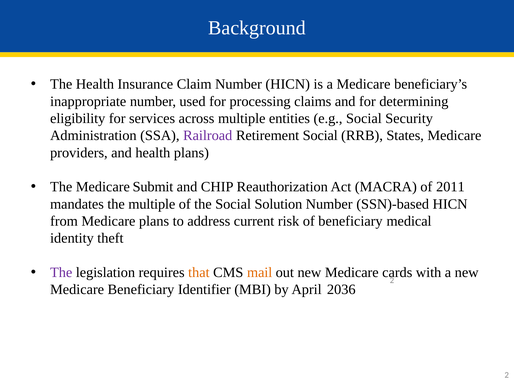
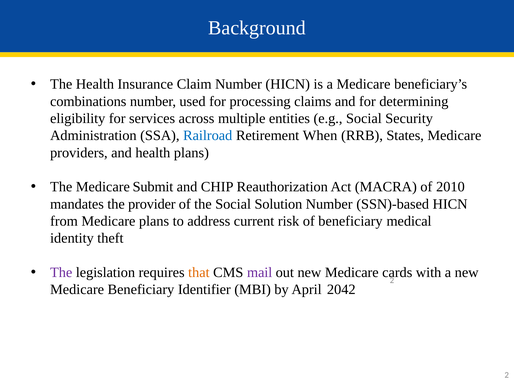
inappropriate: inappropriate -> combinations (88, 101)
Railroad colour: purple -> blue (208, 136)
Retirement Social: Social -> When (320, 136)
2011: 2011 -> 2010 (450, 187)
the multiple: multiple -> provider (152, 204)
mail colour: orange -> purple (260, 273)
2036: 2036 -> 2042 (341, 290)
